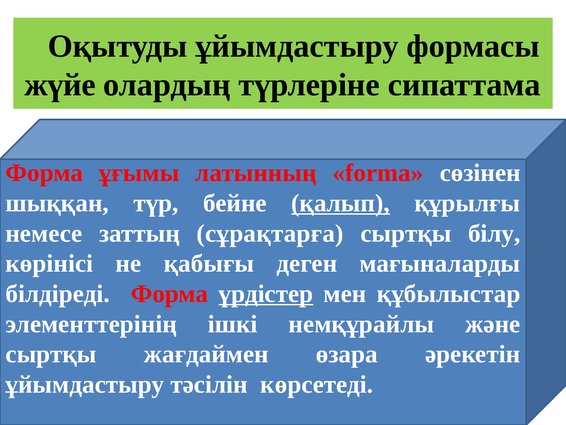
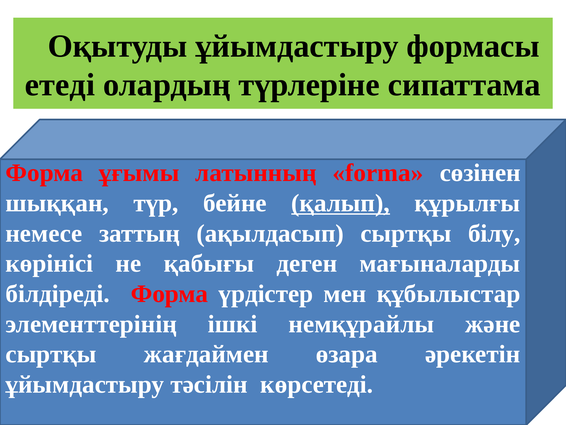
жүйе: жүйе -> етеді (60, 85)
сұрақтарға: сұрақтарға -> ақылдасып (270, 233)
үрдістер underline: present -> none (266, 294)
